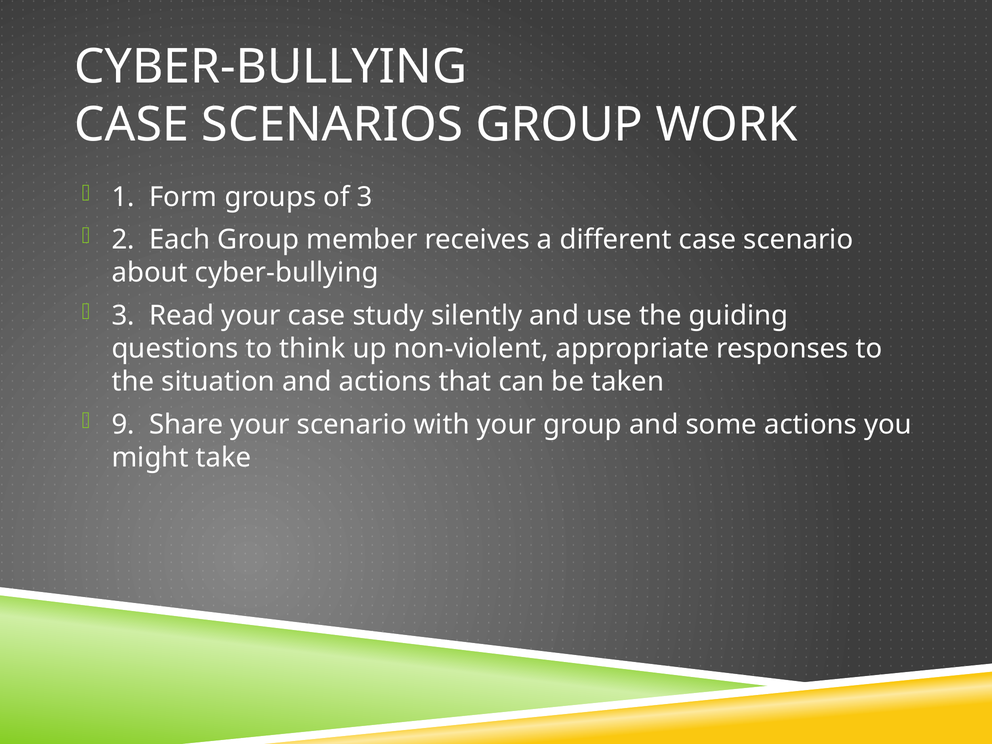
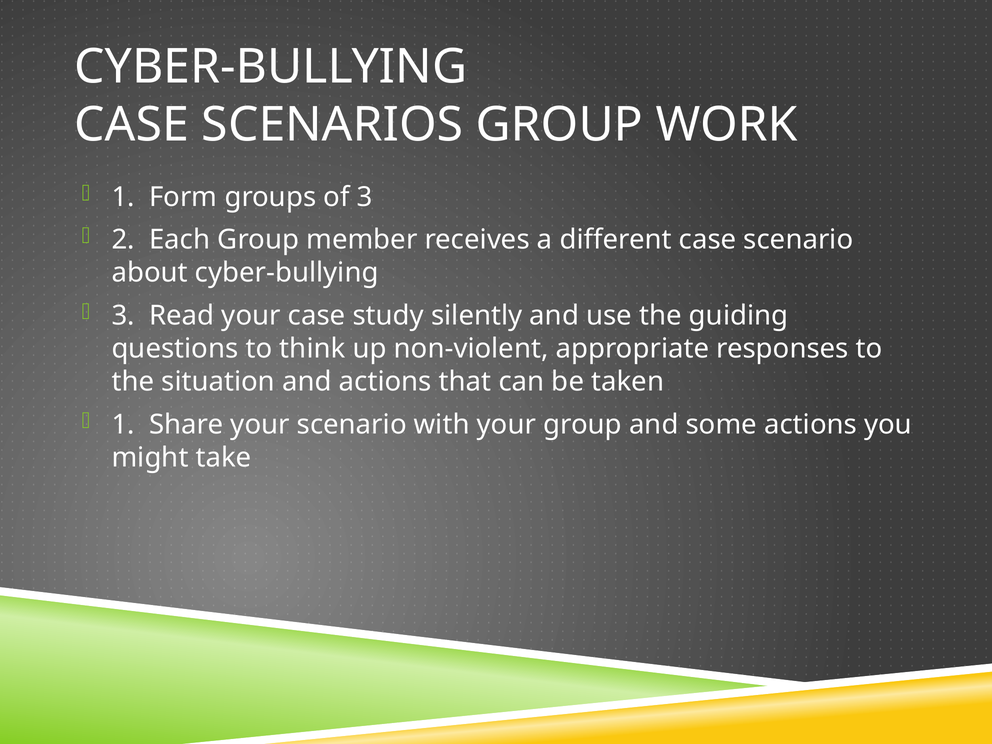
9: 9 -> 1 (123, 424)
